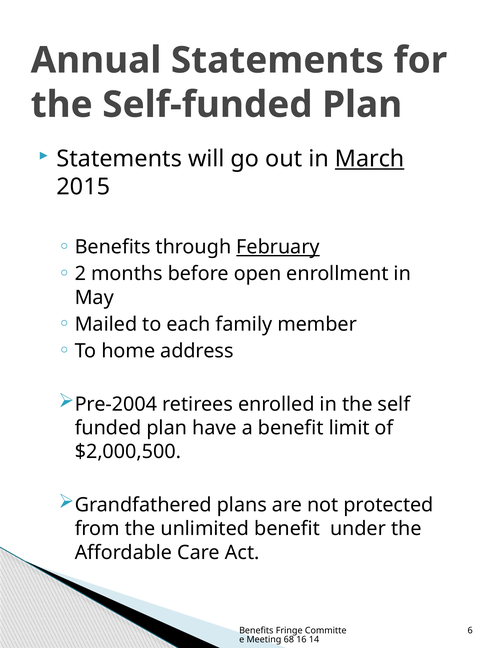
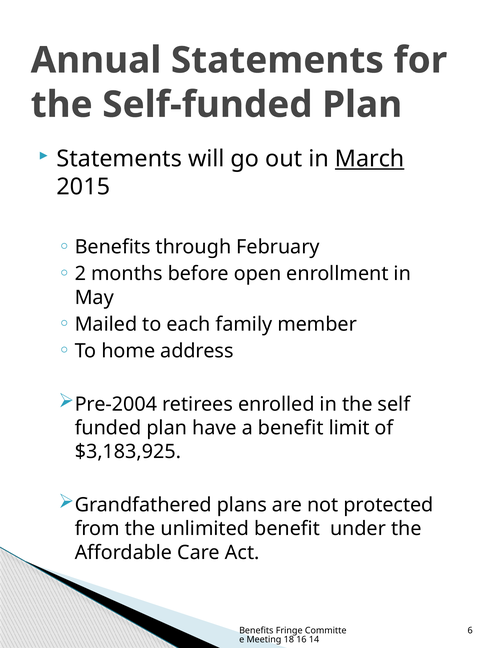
February underline: present -> none (278, 247)
$2,000,500: $2,000,500 -> $3,183,925 (128, 452)
68: 68 -> 18 (289, 640)
